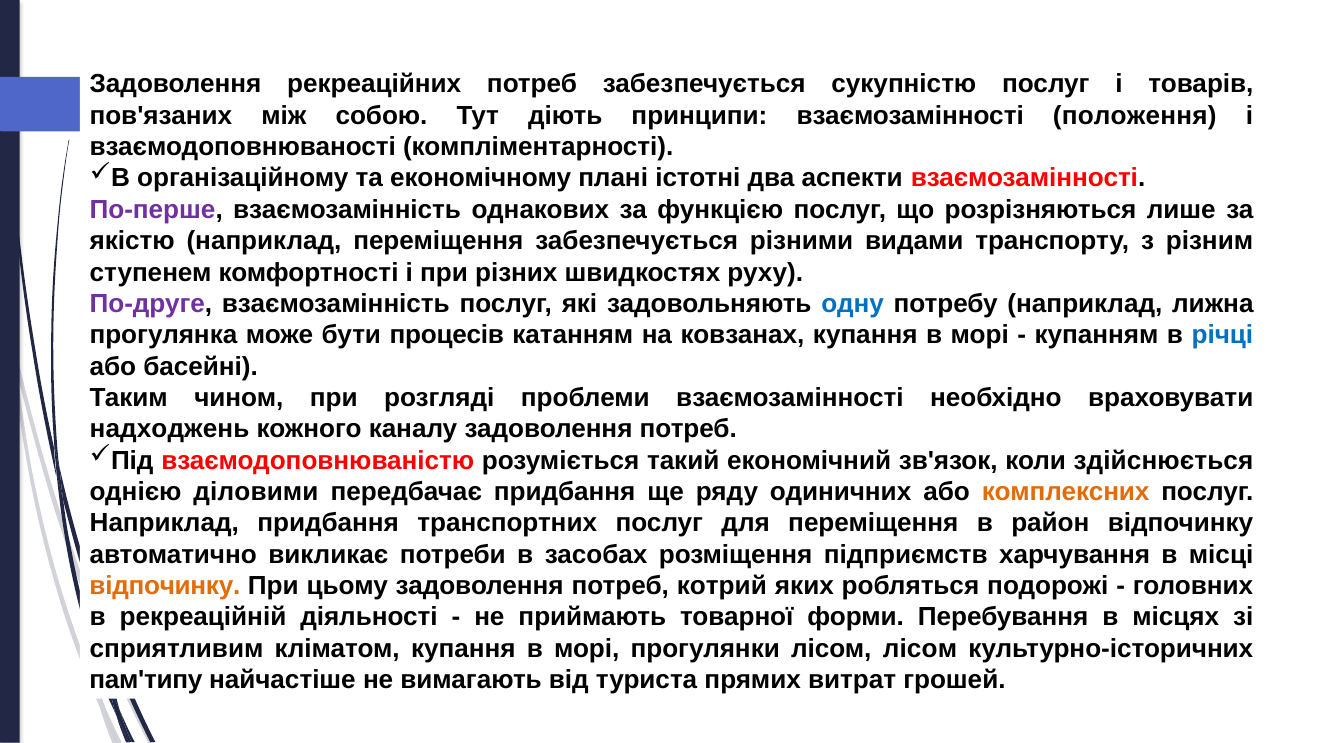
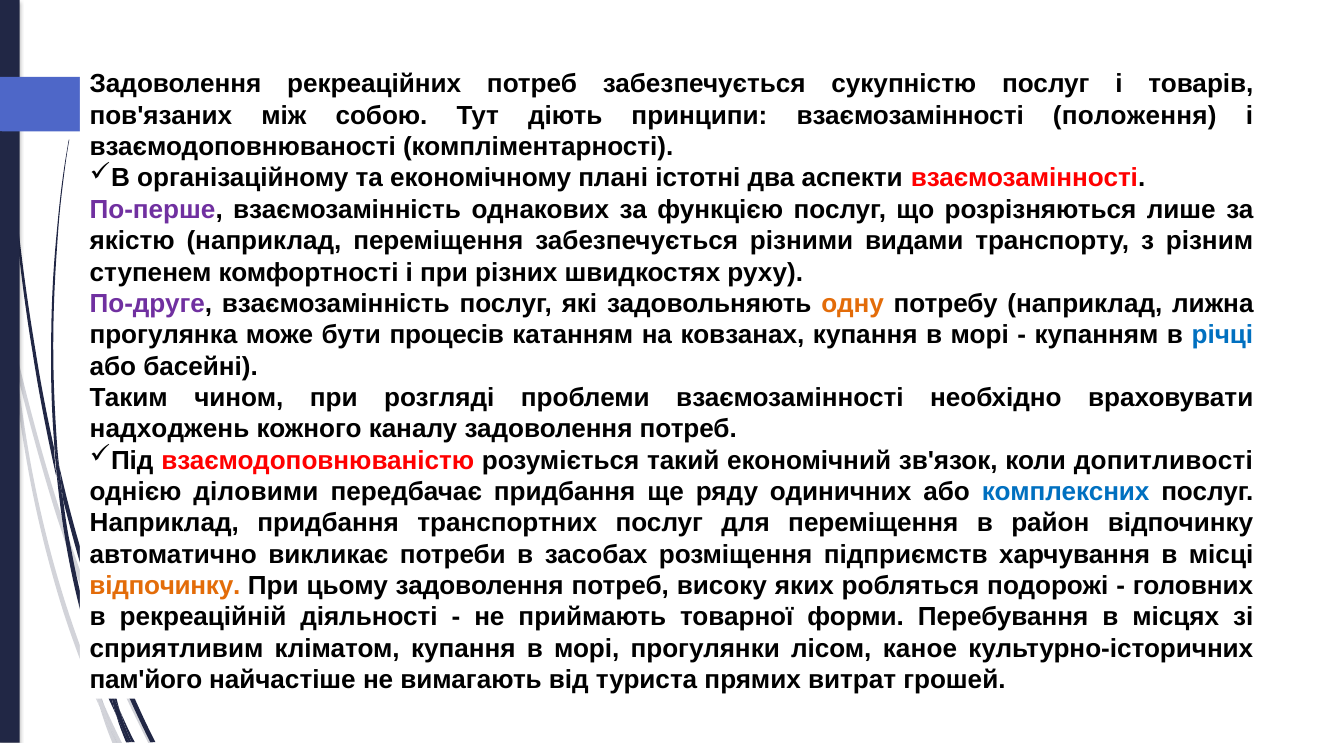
одну colour: blue -> orange (853, 304)
здійснюється: здійснюється -> допитливості (1163, 461)
комплексних colour: orange -> blue (1066, 492)
котрий: котрий -> високу (722, 586)
лісом лісом: лісом -> каное (920, 649)
пам'типу: пам'типу -> пам'його (146, 680)
